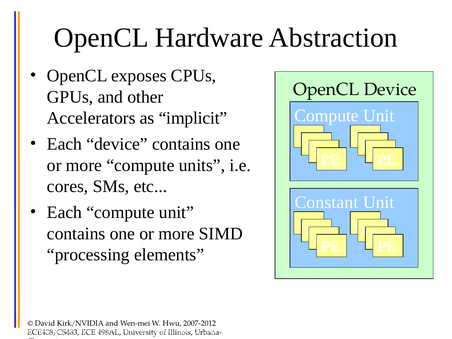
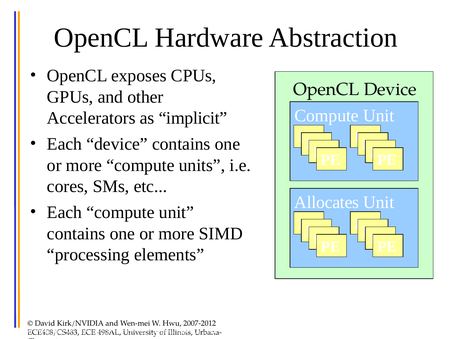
Constant: Constant -> Allocates (327, 202)
